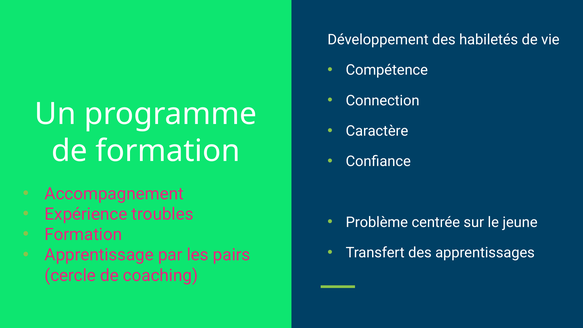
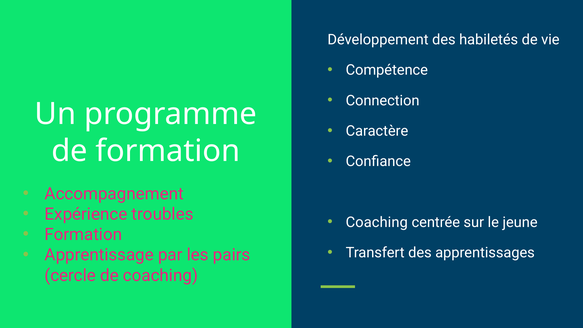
Problème: Problème -> Coaching (377, 222)
